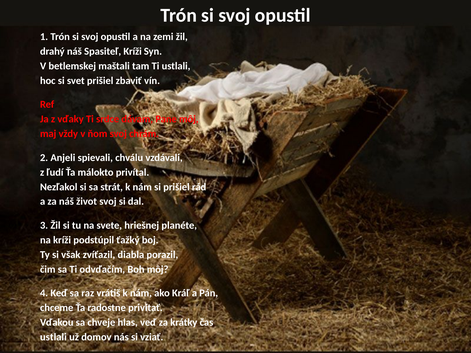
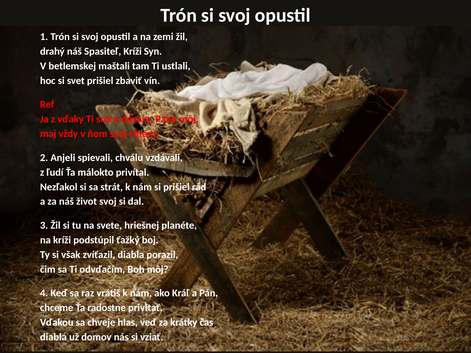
ustlali: ustlali -> diabla (53, 337)
